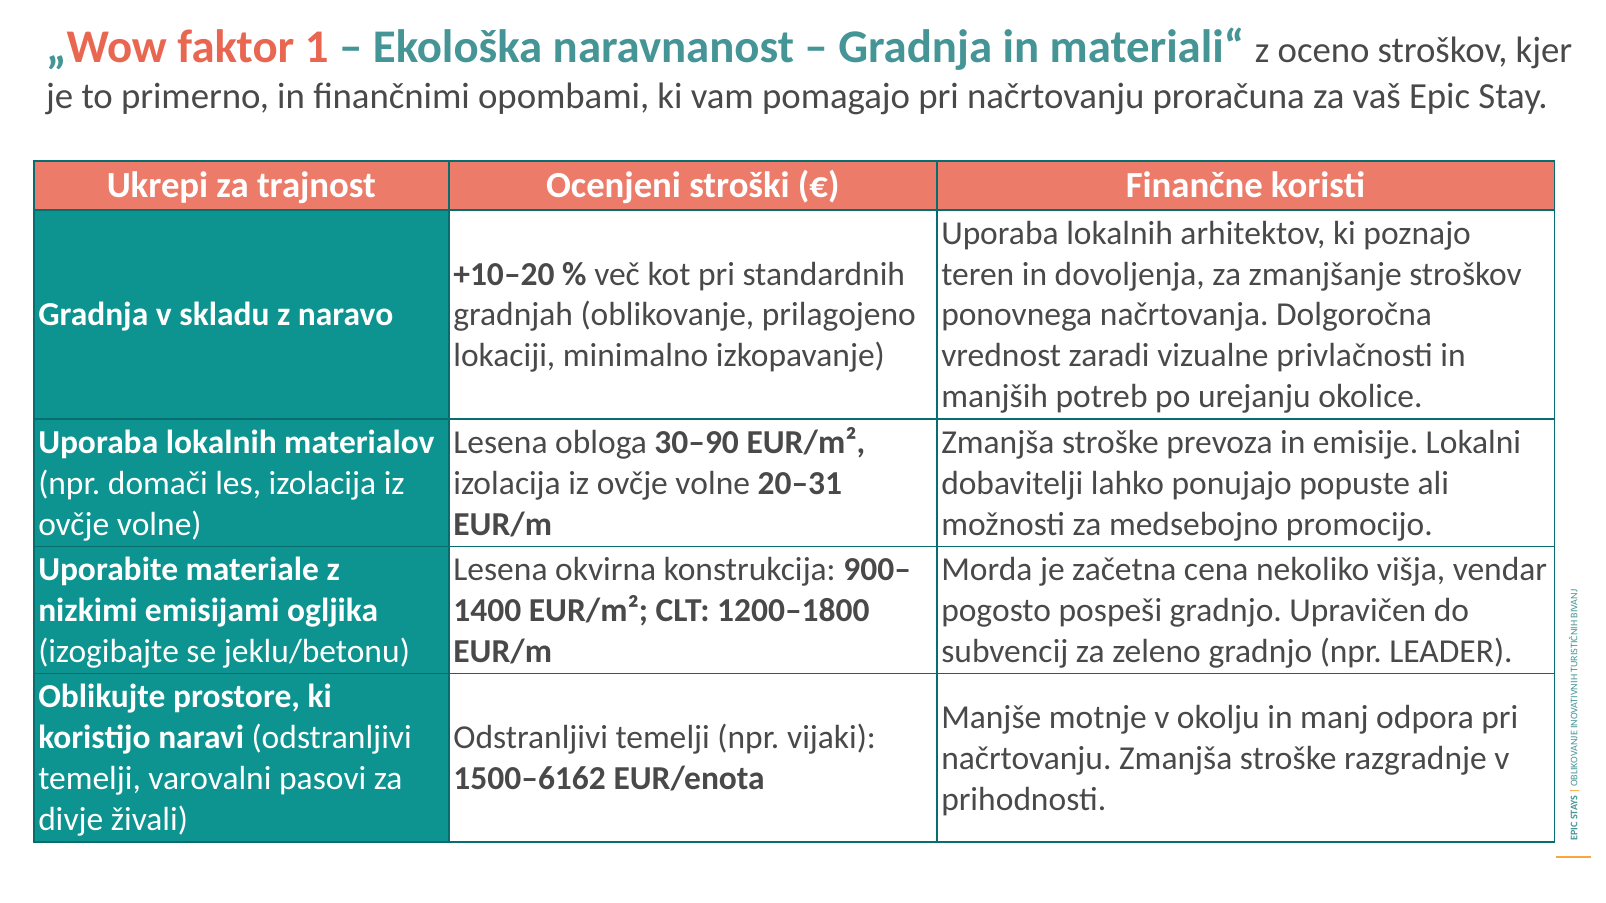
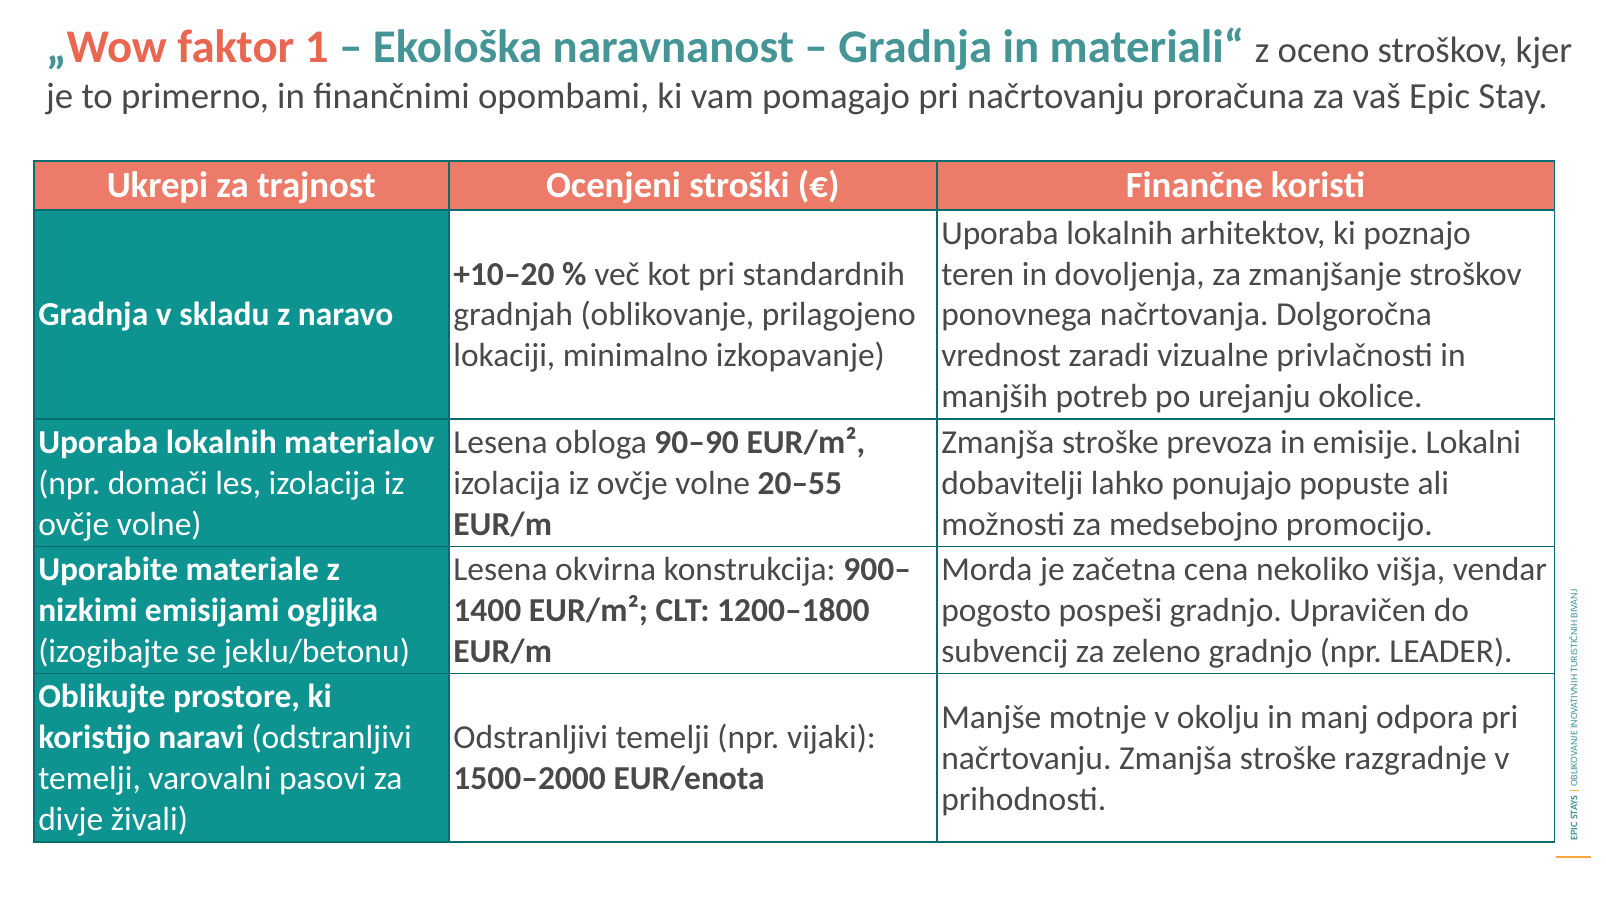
30–90: 30–90 -> 90–90 (697, 442)
20–31: 20–31 -> 20–55 (800, 483)
1500–6162: 1500–6162 -> 1500–2000 (530, 779)
